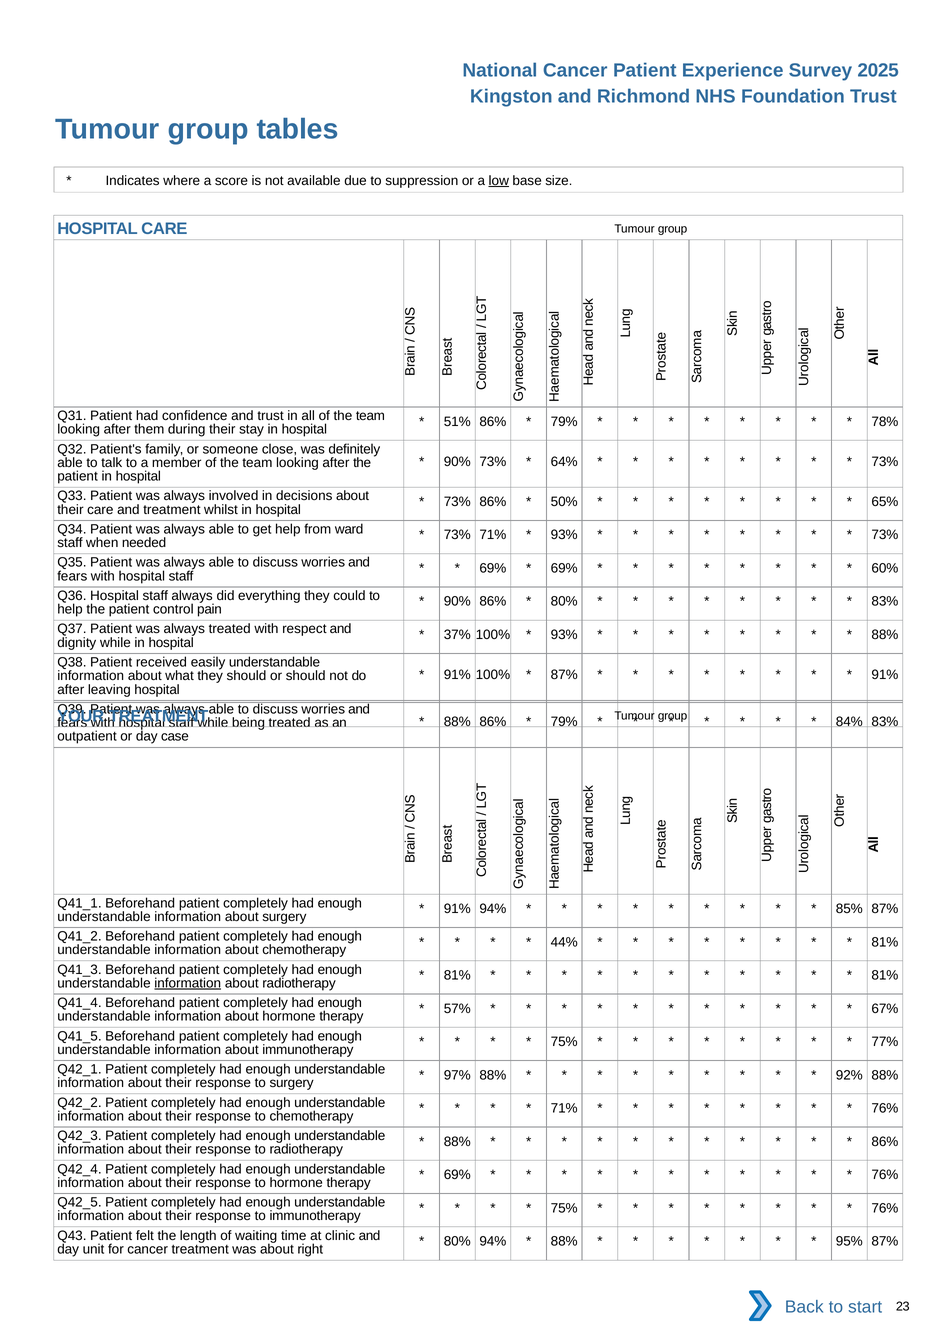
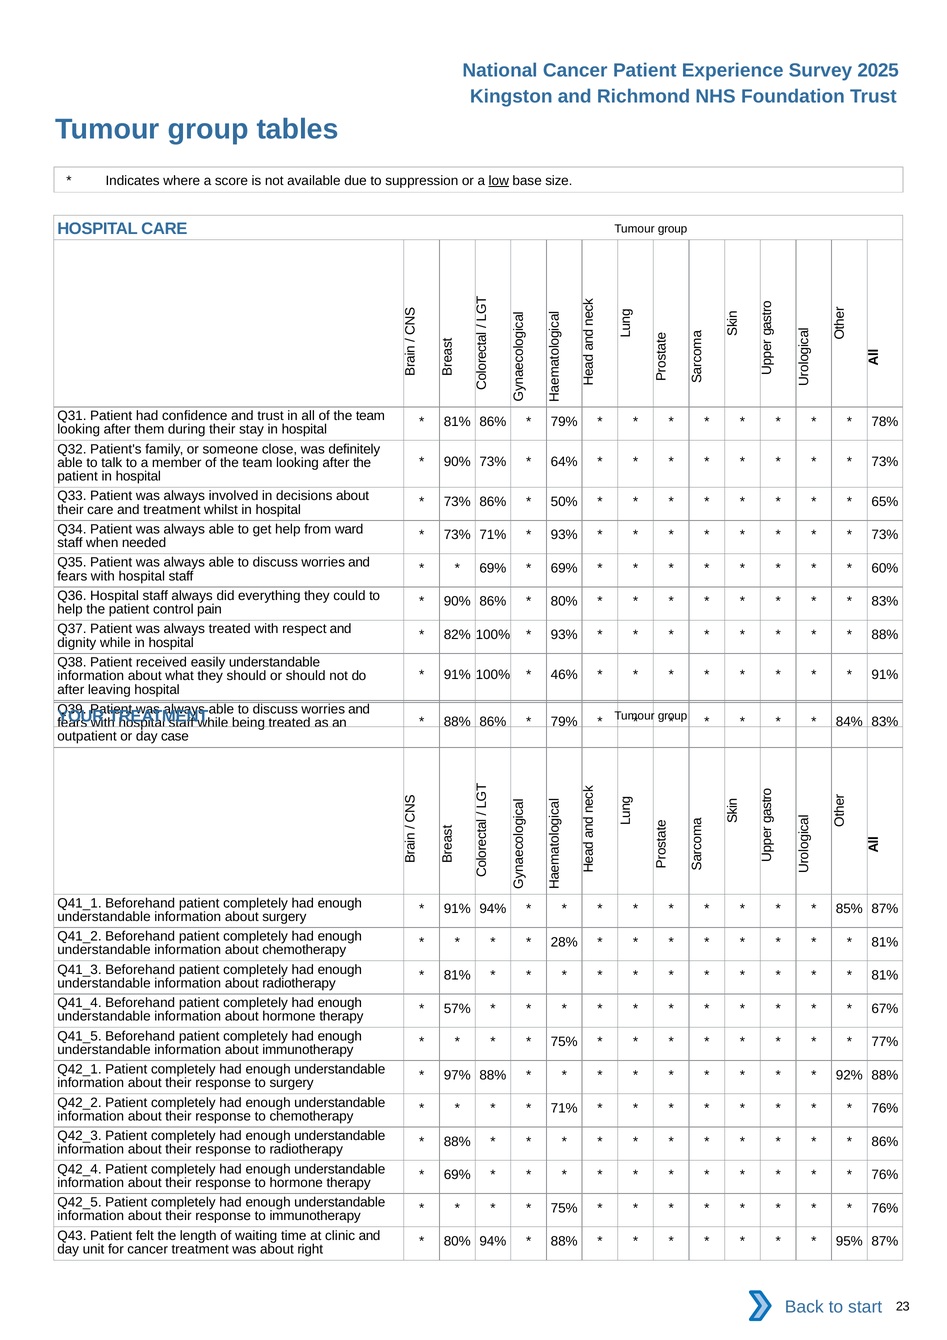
51%: 51% -> 81% (457, 422)
37%: 37% -> 82% (457, 635)
87%: 87% -> 46% (564, 675)
44%: 44% -> 28% (564, 942)
information underline: present -> none (188, 983)
